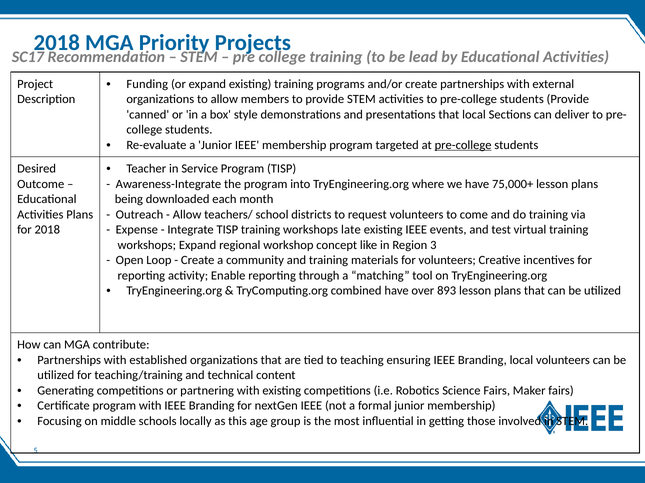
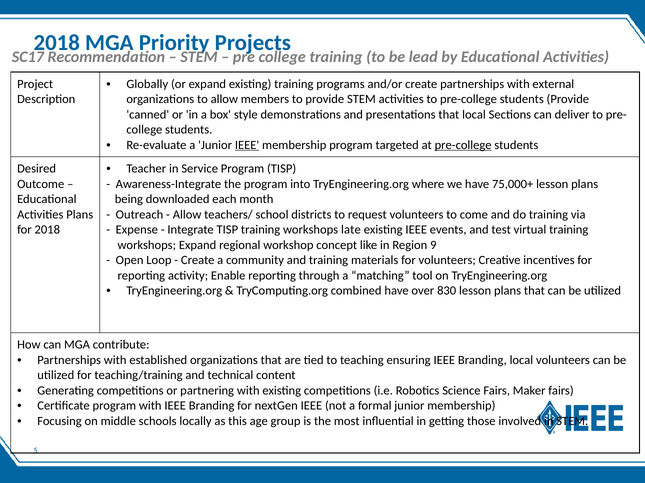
Funding: Funding -> Globally (147, 84)
IEEE underline: none -> present (247, 145)
3: 3 -> 9 (433, 245)
893: 893 -> 830 (447, 291)
